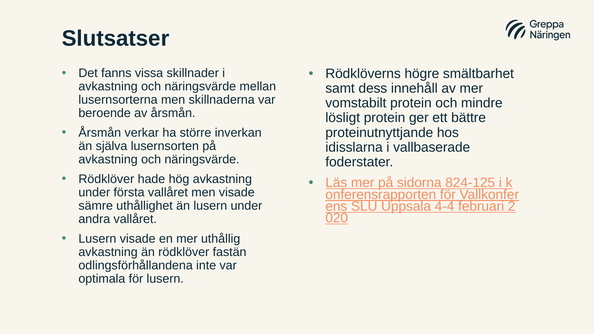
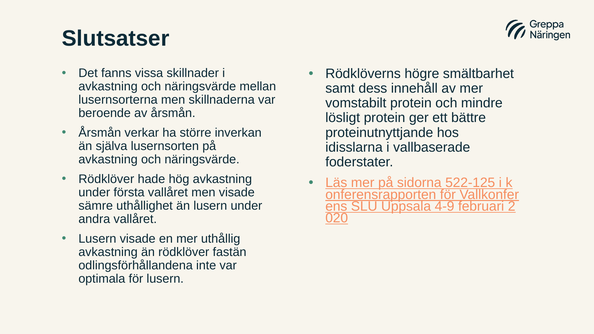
824-125: 824-125 -> 522-125 (470, 183)
4-4: 4-4 -> 4-9 (445, 206)
